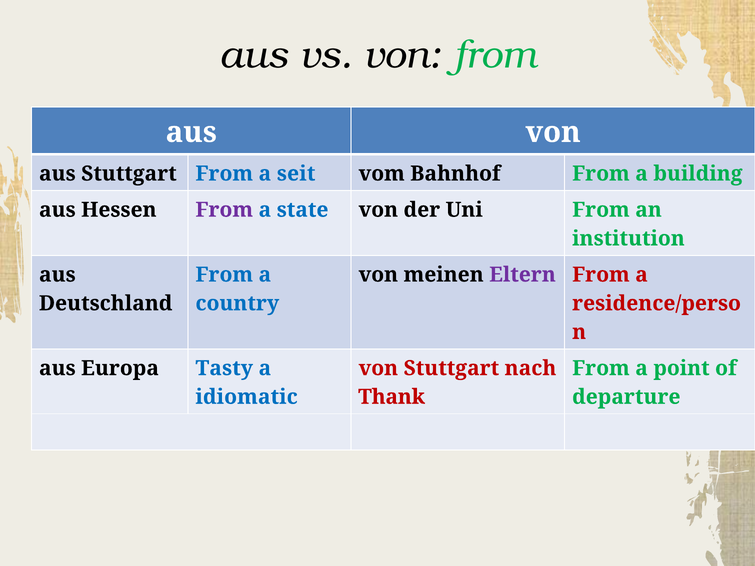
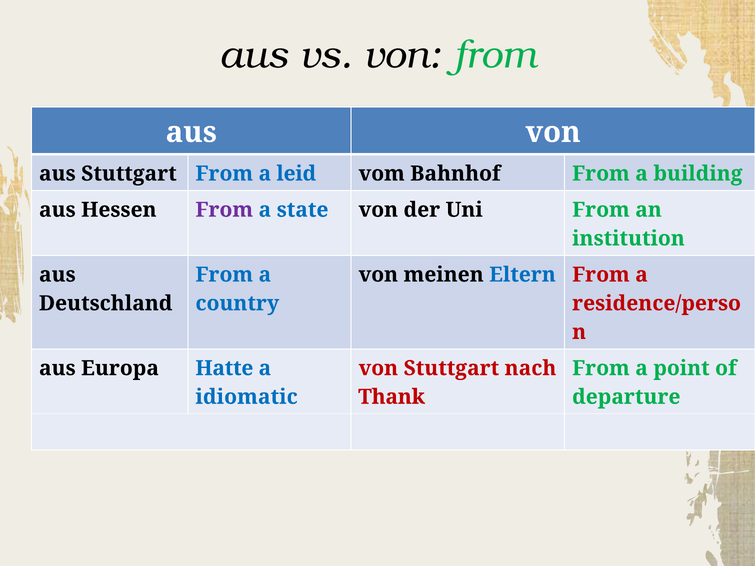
seit: seit -> leid (296, 174)
Eltern colour: purple -> blue (523, 275)
Tasty: Tasty -> Hatte (224, 368)
